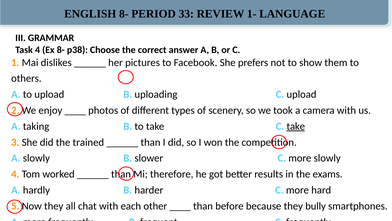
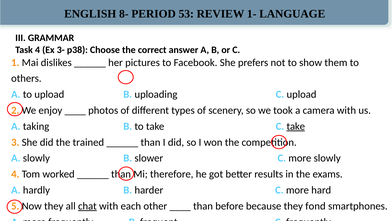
33: 33 -> 53 (186, 14)
Ex 8-: 8- -> 3- (61, 50)
chat underline: none -> present (87, 206)
bully: bully -> fond (315, 206)
